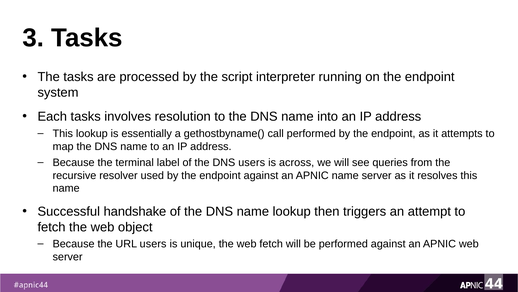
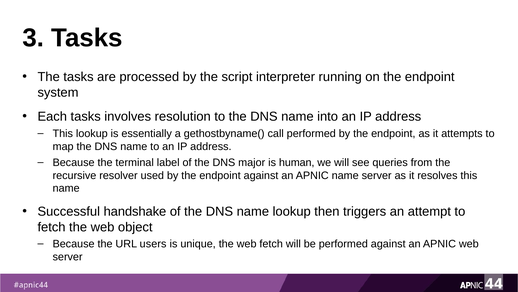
DNS users: users -> major (252, 162)
across: across -> human (297, 162)
